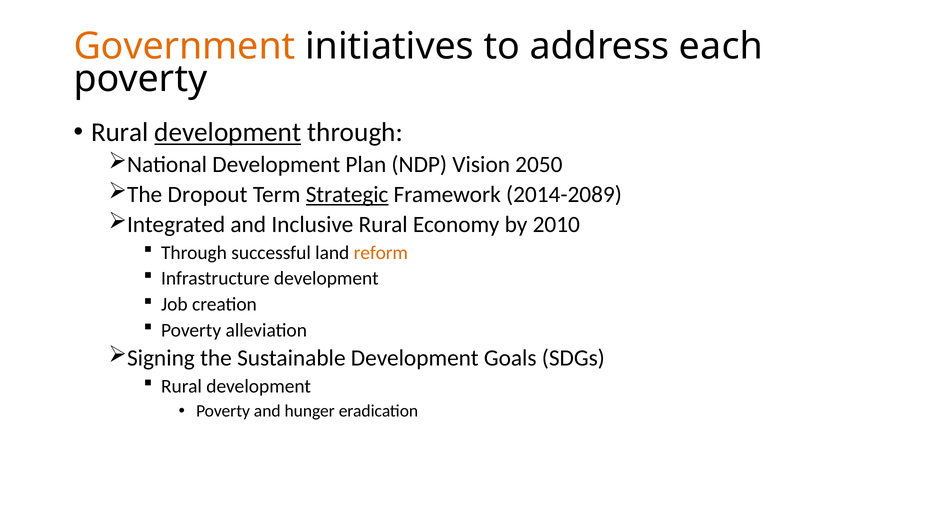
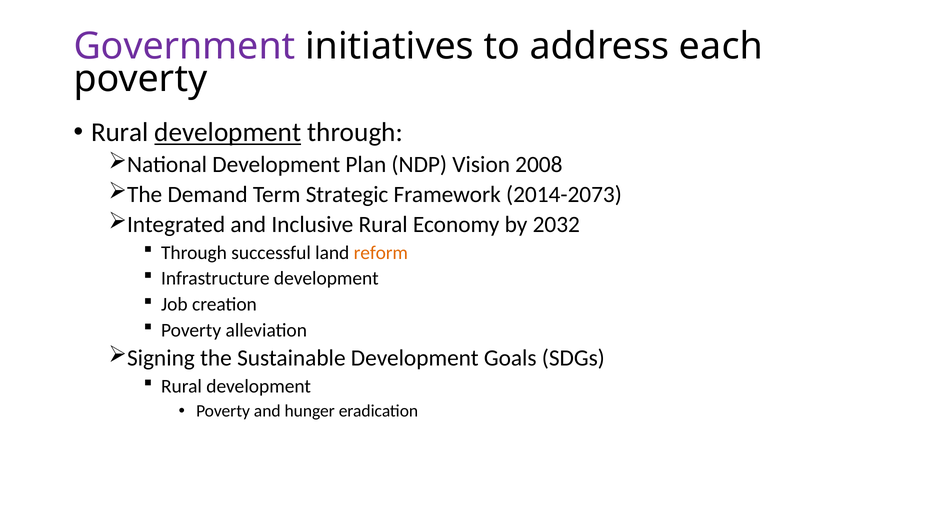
Government colour: orange -> purple (184, 46)
2050: 2050 -> 2008 (539, 165)
Dropout: Dropout -> Demand (208, 195)
Strategic underline: present -> none (347, 195)
2014-2089: 2014-2089 -> 2014-2073 (564, 195)
2010: 2010 -> 2032 (556, 225)
